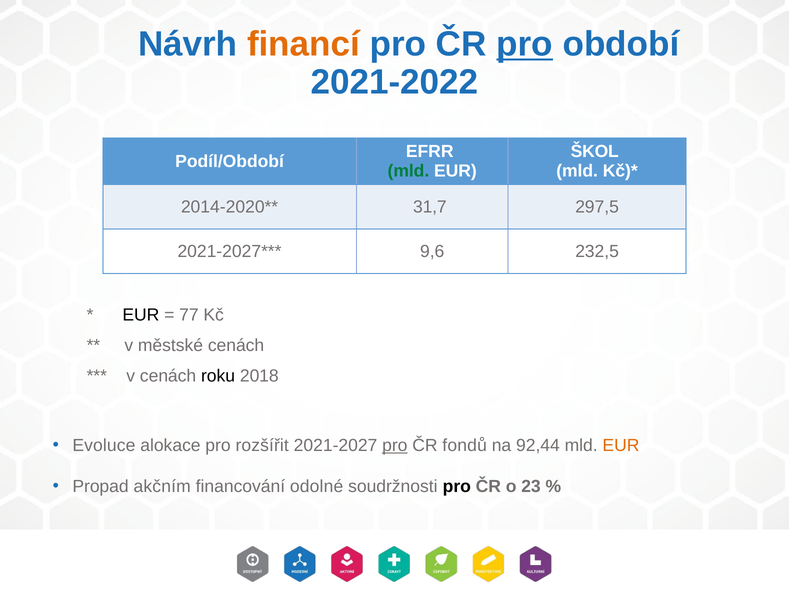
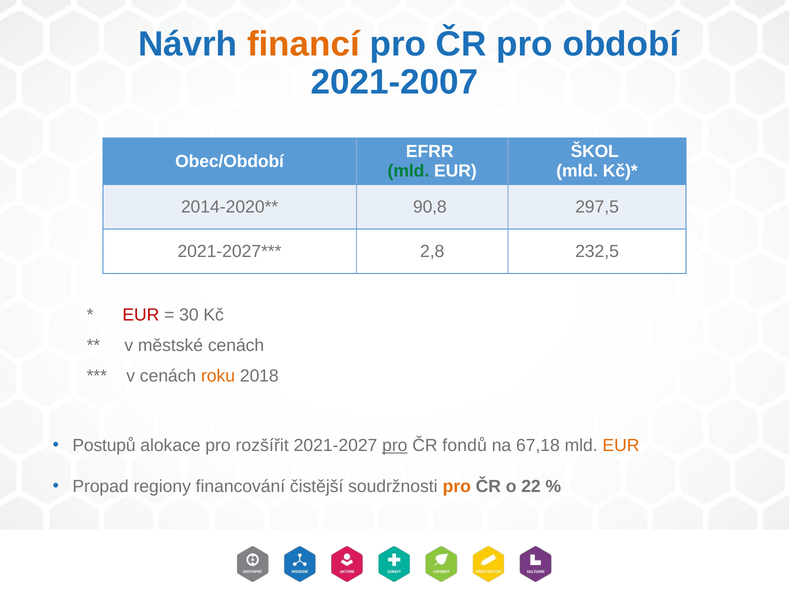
pro underline: present -> none (525, 44)
2021-2022: 2021-2022 -> 2021-2007 (394, 82)
Podíl/Období: Podíl/Období -> Obec/Období (230, 161)
31,7: 31,7 -> 90,8 (430, 207)
9,6: 9,6 -> 2,8 (432, 252)
EUR colour: black -> red (141, 315)
77: 77 -> 30 (189, 315)
roku colour: black -> orange (218, 376)
Evoluce: Evoluce -> Postupů (104, 445)
92,44: 92,44 -> 67,18 (538, 445)
akčním: akčním -> regiony (162, 486)
odolné: odolné -> čistější (317, 486)
pro colour: black -> orange (457, 486)
23: 23 -> 22 (531, 486)
